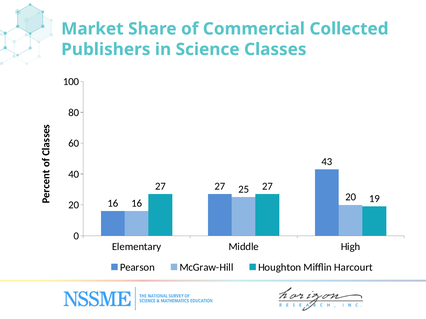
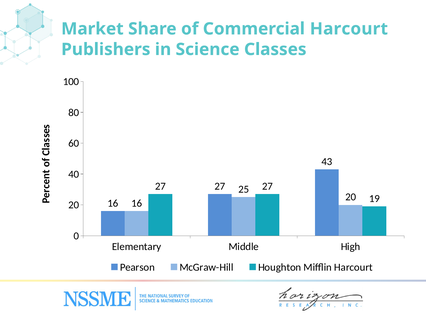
Commercial Collected: Collected -> Harcourt (349, 29)
